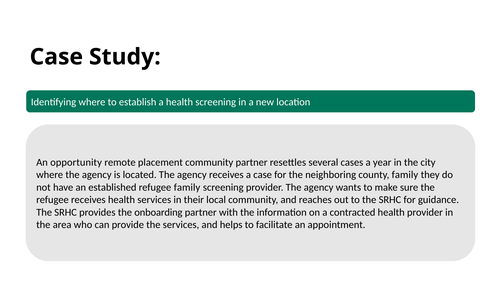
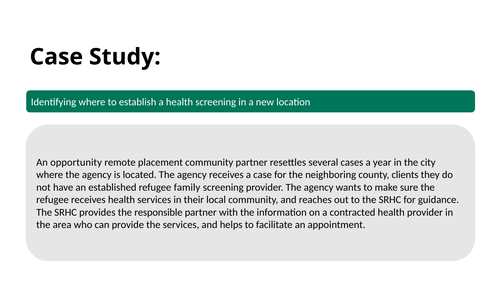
county family: family -> clients (405, 175)
onboarding: onboarding -> responsible (158, 212)
